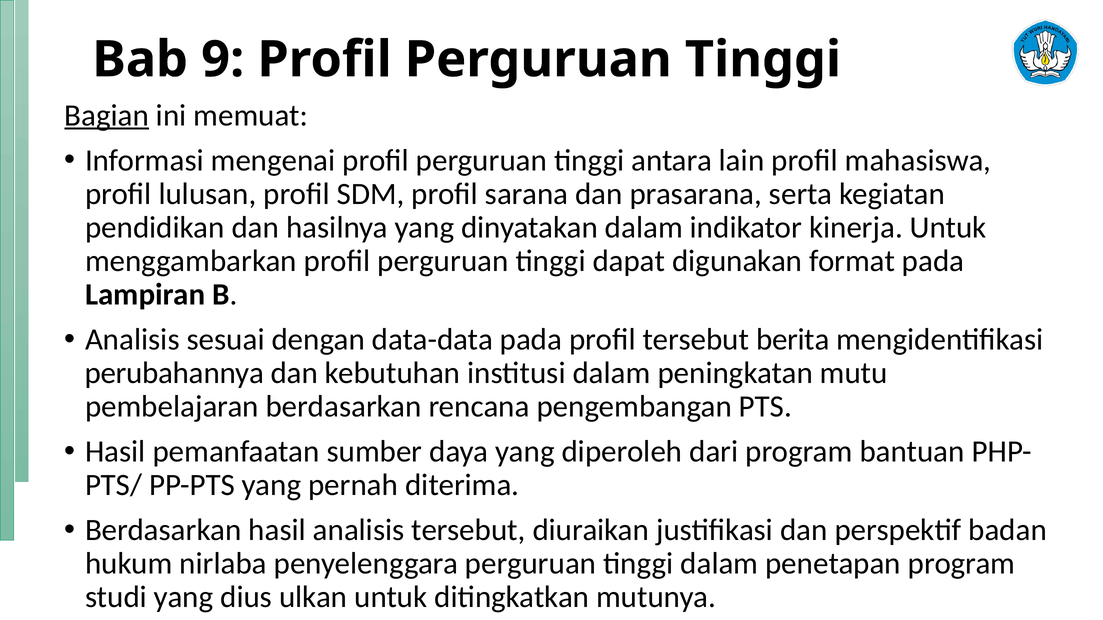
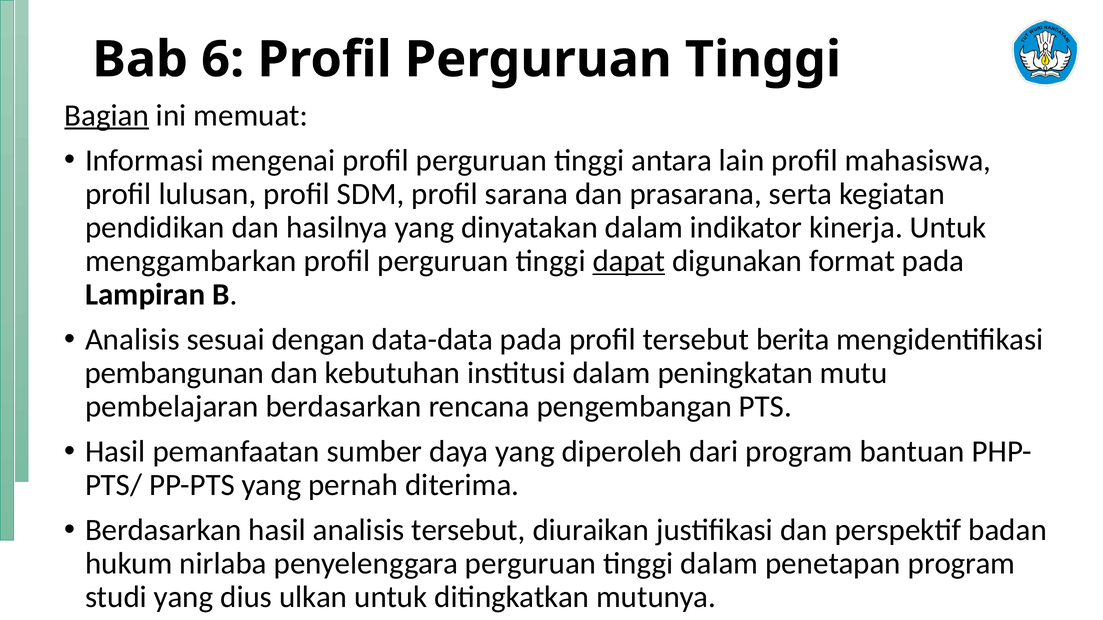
9: 9 -> 6 (223, 60)
dapat underline: none -> present (629, 261)
perubahannya: perubahannya -> pembangunan (174, 373)
